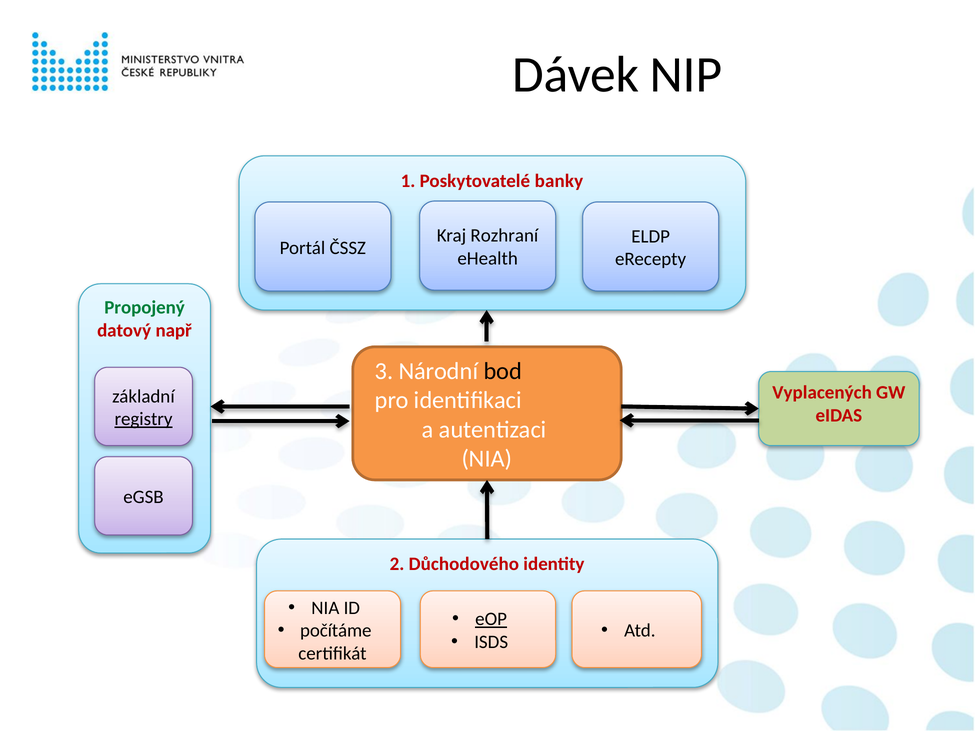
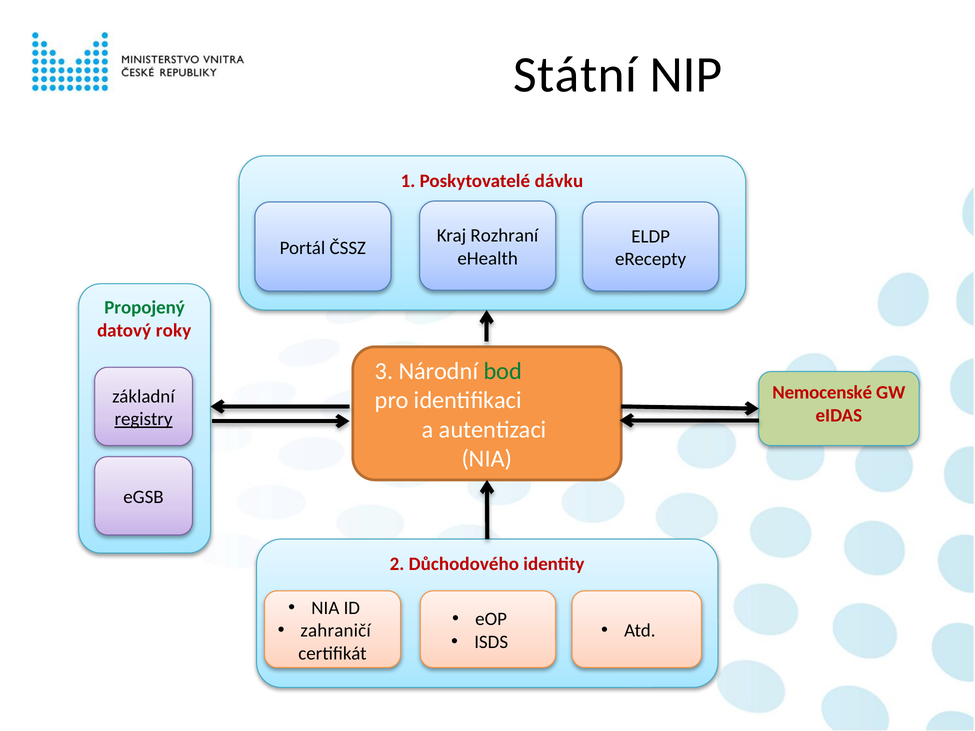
Dávek: Dávek -> Státní (575, 75)
banky: banky -> dávku (559, 181)
např: např -> roky (174, 331)
bod colour: black -> green (503, 371)
Vyplacených: Vyplacených -> Nemocenské (822, 393)
eOP underline: present -> none (491, 619)
počítáme: počítáme -> zahraničí (336, 631)
